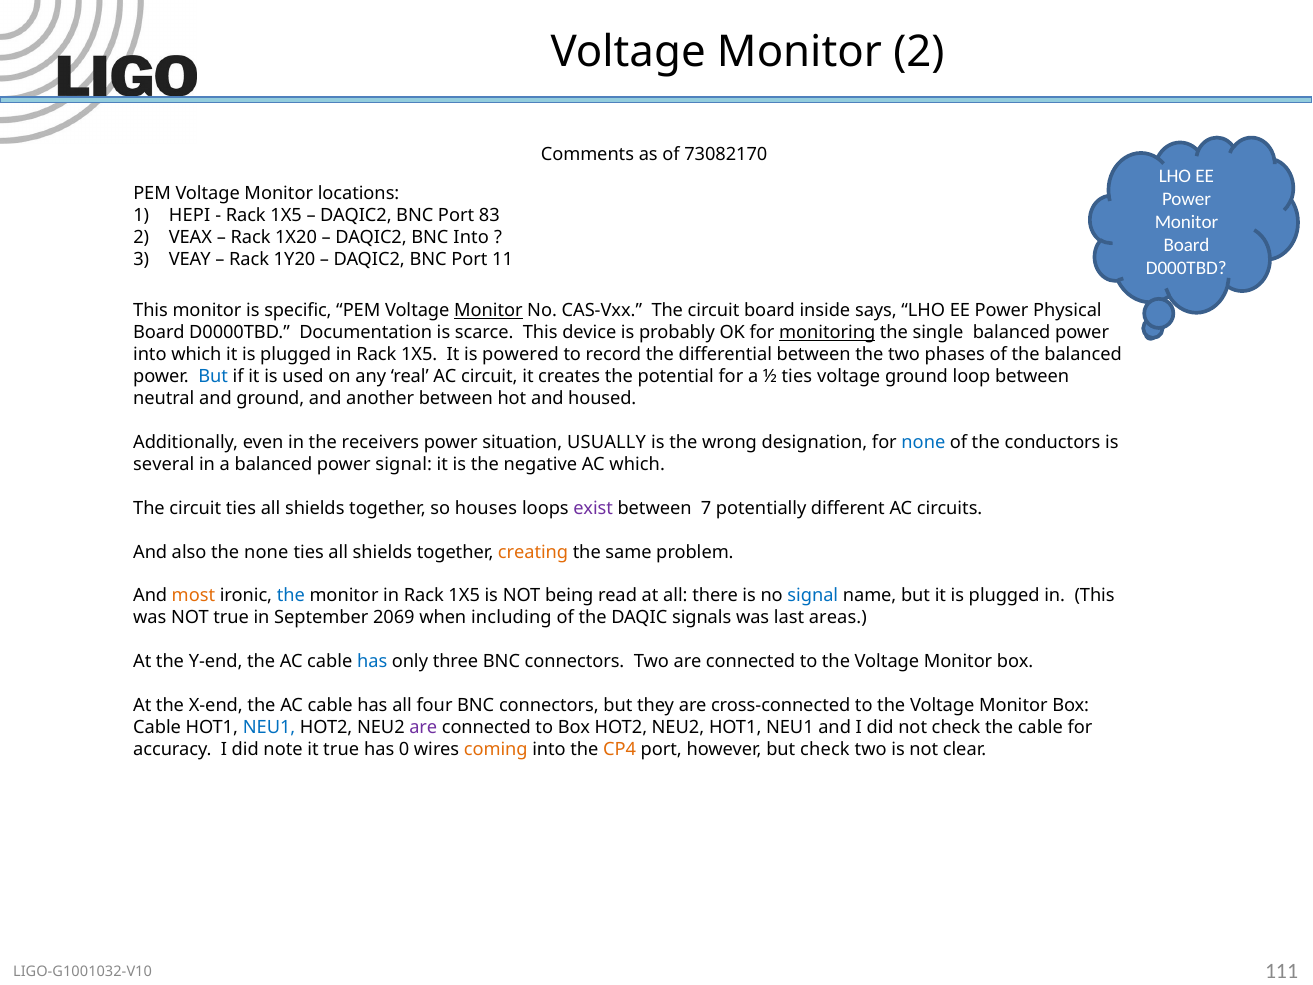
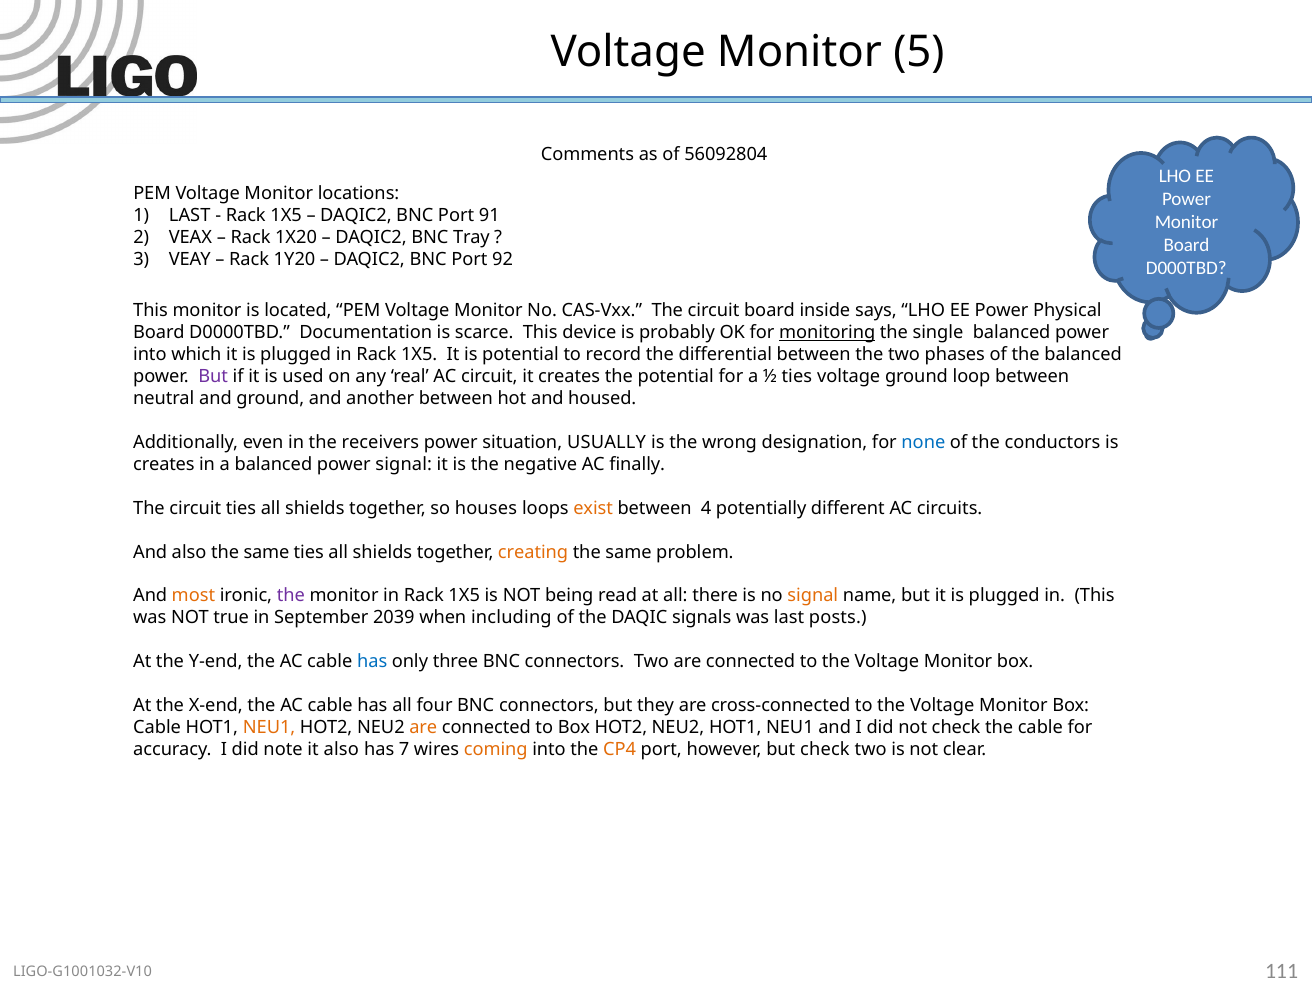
Monitor 2: 2 -> 5 (919, 52)
73082170: 73082170 -> 56092804 (726, 154)
1 HEPI: HEPI -> LAST (190, 216)
83: 83 -> 91 (489, 216)
BNC Into: Into -> Tray (471, 238)
11: 11 -> 92 (503, 259)
specific: specific -> located (298, 311)
Monitor underline: present -> none (488, 311)
is powered: powered -> potential (521, 355)
But colour: blue -> purple (213, 377)
several: several -> creates (164, 464)
AC which: which -> finally (637, 464)
exist colour: purple -> orange (593, 508)
7: 7 -> 4 (706, 508)
also the none: none -> same (266, 552)
the colour: blue -> purple (291, 596)
signal colour: blue -> orange (813, 596)
2069: 2069 -> 2039 (394, 618)
areas: areas -> posts (838, 618)
NEU1 colour: blue -> orange (269, 727)
are colour: purple -> orange (423, 727)
it true: true -> also (341, 749)
0: 0 -> 7 (404, 749)
